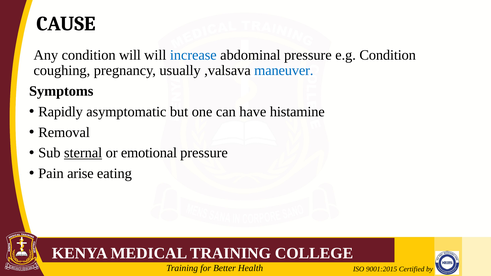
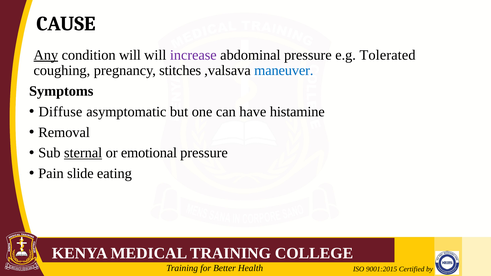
Any underline: none -> present (46, 55)
increase colour: blue -> purple (193, 55)
e.g Condition: Condition -> Tolerated (388, 55)
usually: usually -> stitches (180, 71)
Rapidly: Rapidly -> Diffuse (60, 112)
arise: arise -> slide (80, 174)
